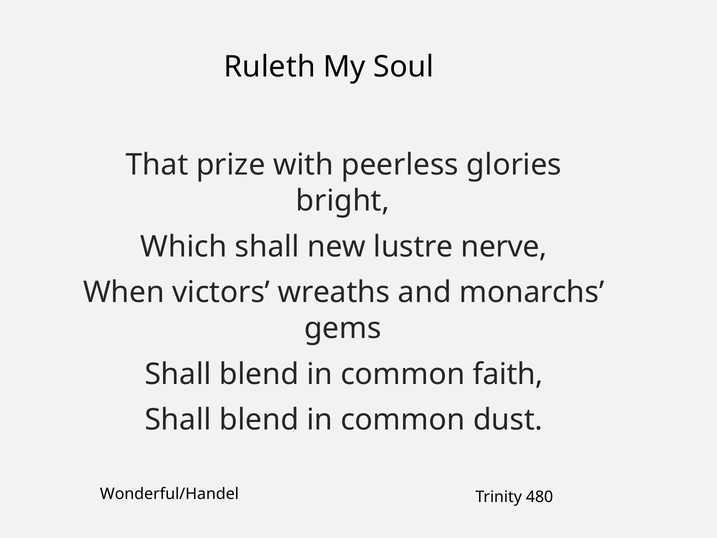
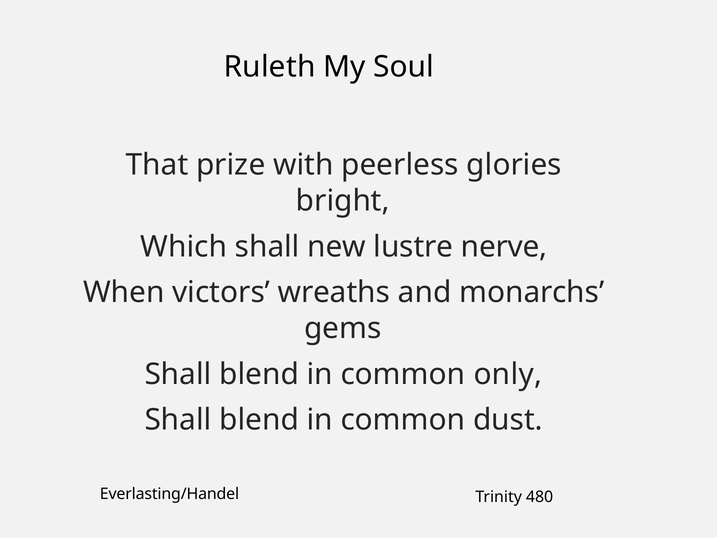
faith: faith -> only (508, 374)
Wonderful/Handel: Wonderful/Handel -> Everlasting/Handel (170, 494)
